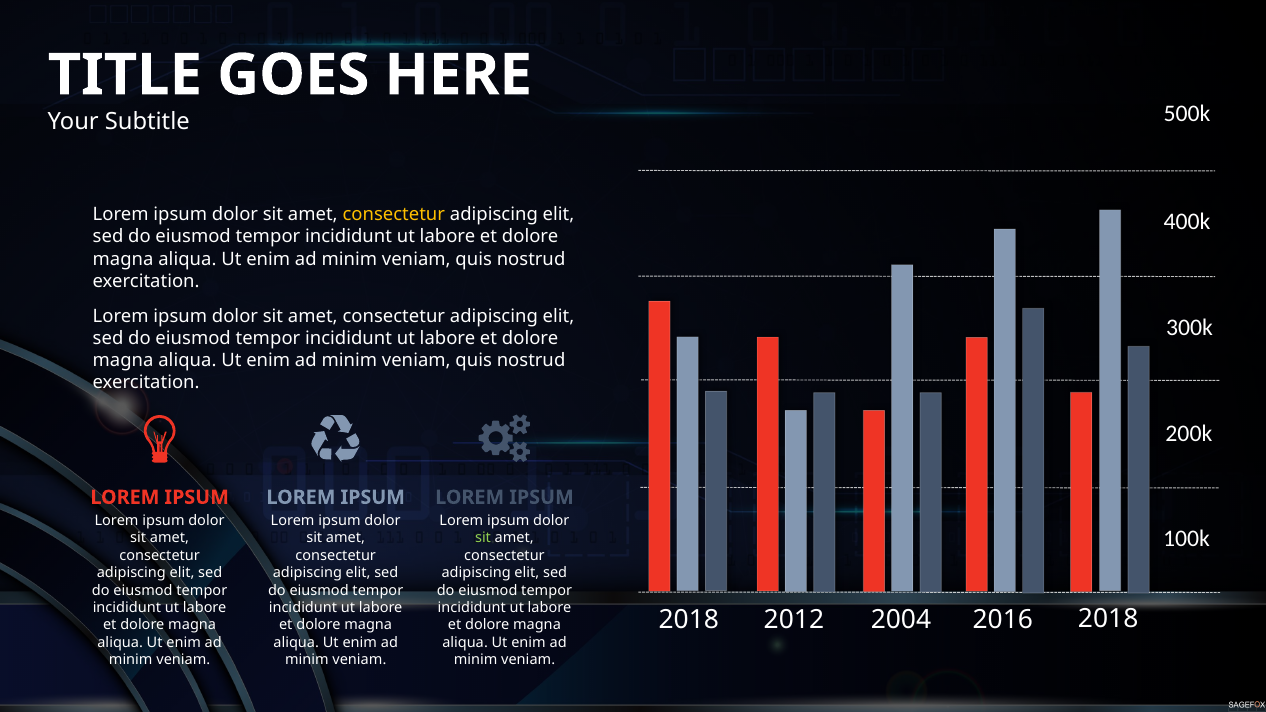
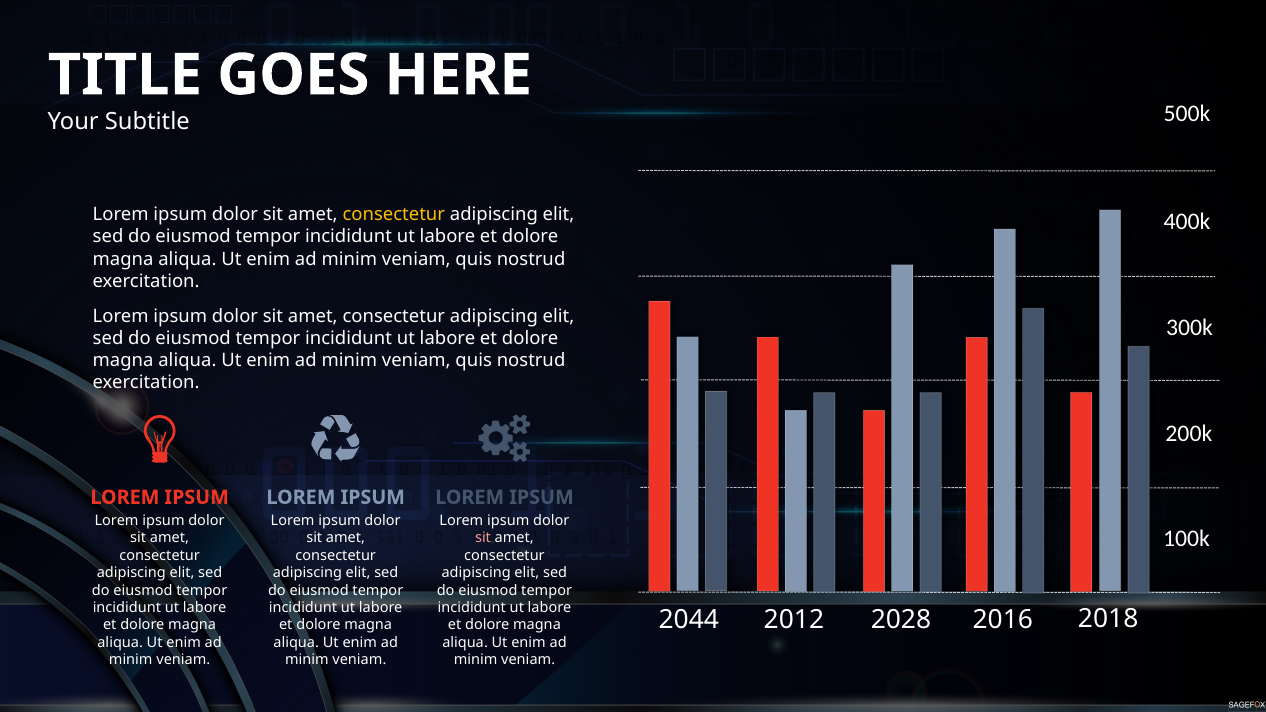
sit colour: light green -> pink (483, 538)
2018: 2018 -> 2044 (689, 619)
2004: 2004 -> 2028 (901, 619)
